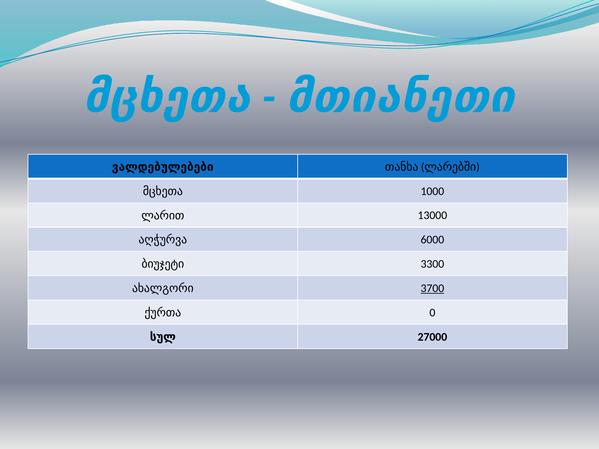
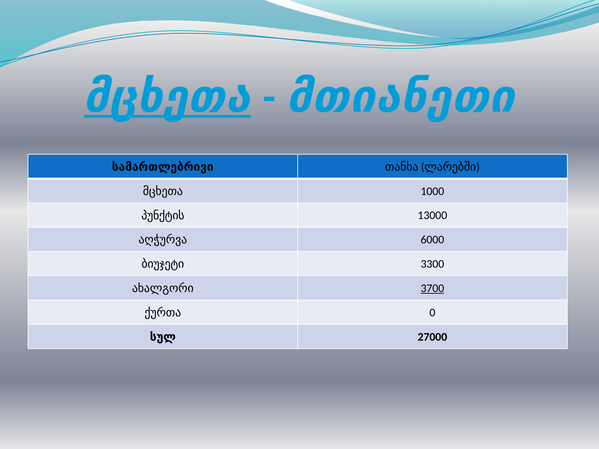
მცხეთა underline: none -> present (167, 97)
ვალდებულებები: ვალდებულებები -> სამართლებრივი (163, 167)
ლარით: ლარით -> პუნქტის (163, 216)
